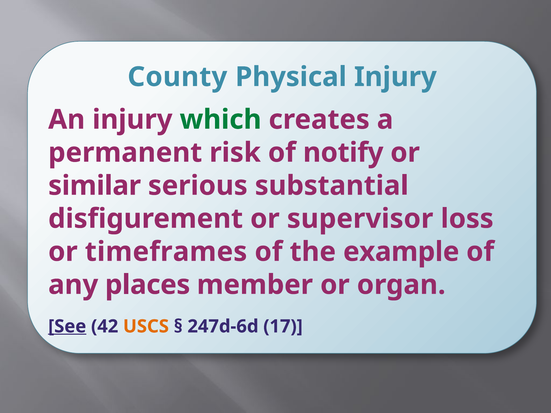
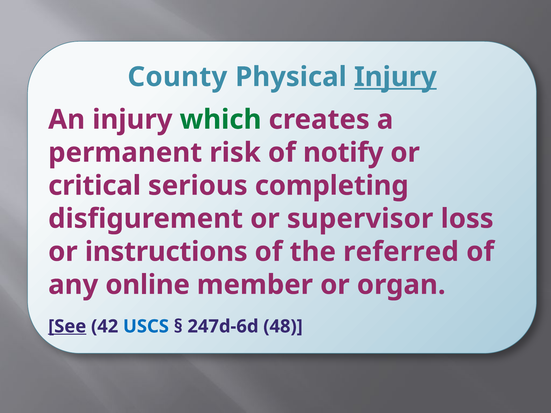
Injury underline: none -> present (395, 77)
similar: similar -> critical (95, 186)
substantial: substantial -> completing (332, 186)
timeframes: timeframes -> instructions (166, 252)
example: example -> referred (401, 252)
places: places -> online (148, 285)
USCS colour: orange -> blue (146, 327)
17: 17 -> 48 (283, 327)
